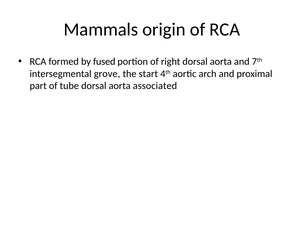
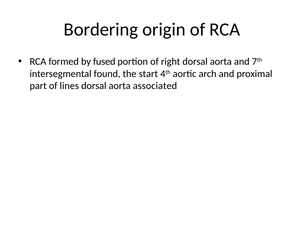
Mammals: Mammals -> Bordering (101, 29)
grove: grove -> found (107, 74)
tube: tube -> lines (69, 86)
